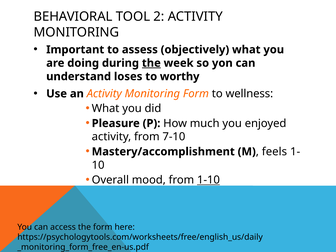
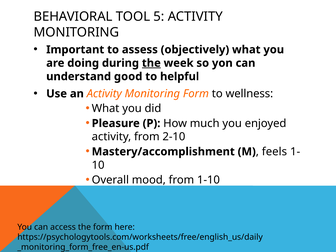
2: 2 -> 5 (159, 17)
loses: loses -> good (128, 77)
worthy: worthy -> helpful (180, 77)
7-10: 7-10 -> 2-10 (174, 137)
1-10 underline: present -> none (208, 180)
